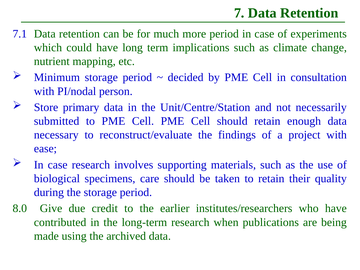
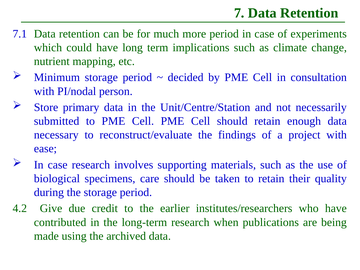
8.0: 8.0 -> 4.2 (20, 208)
